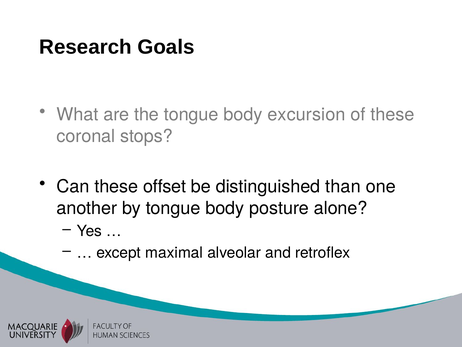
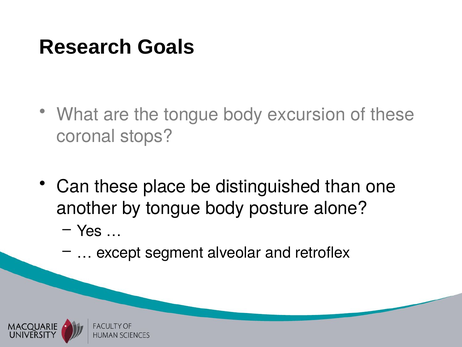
offset: offset -> place (165, 186)
maximal: maximal -> segment (174, 252)
